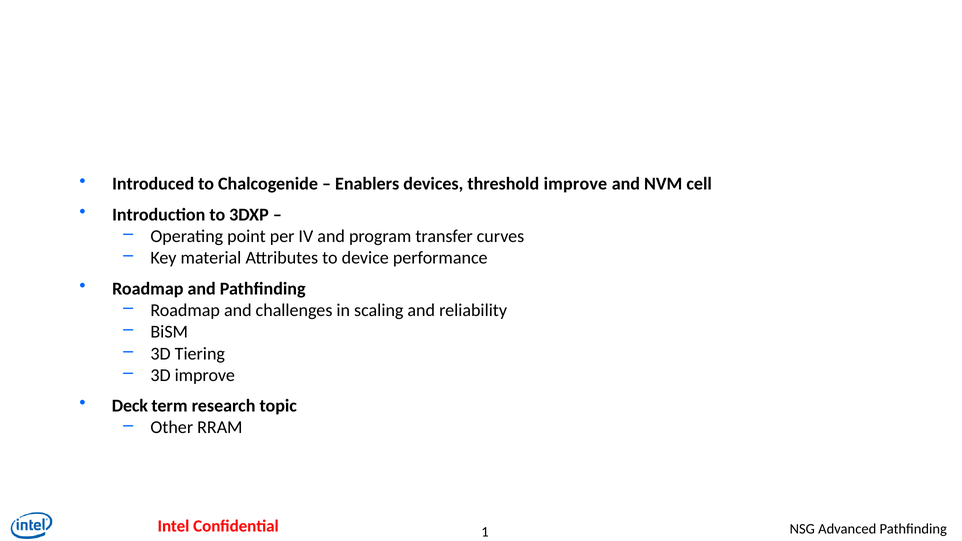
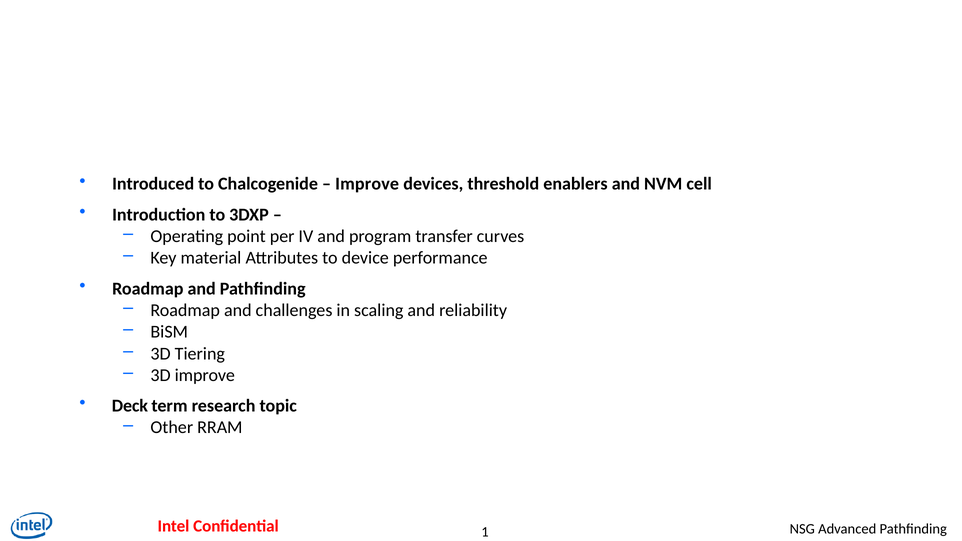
Enablers: Enablers -> Improve (367, 184)
threshold improve: improve -> enablers (575, 184)
